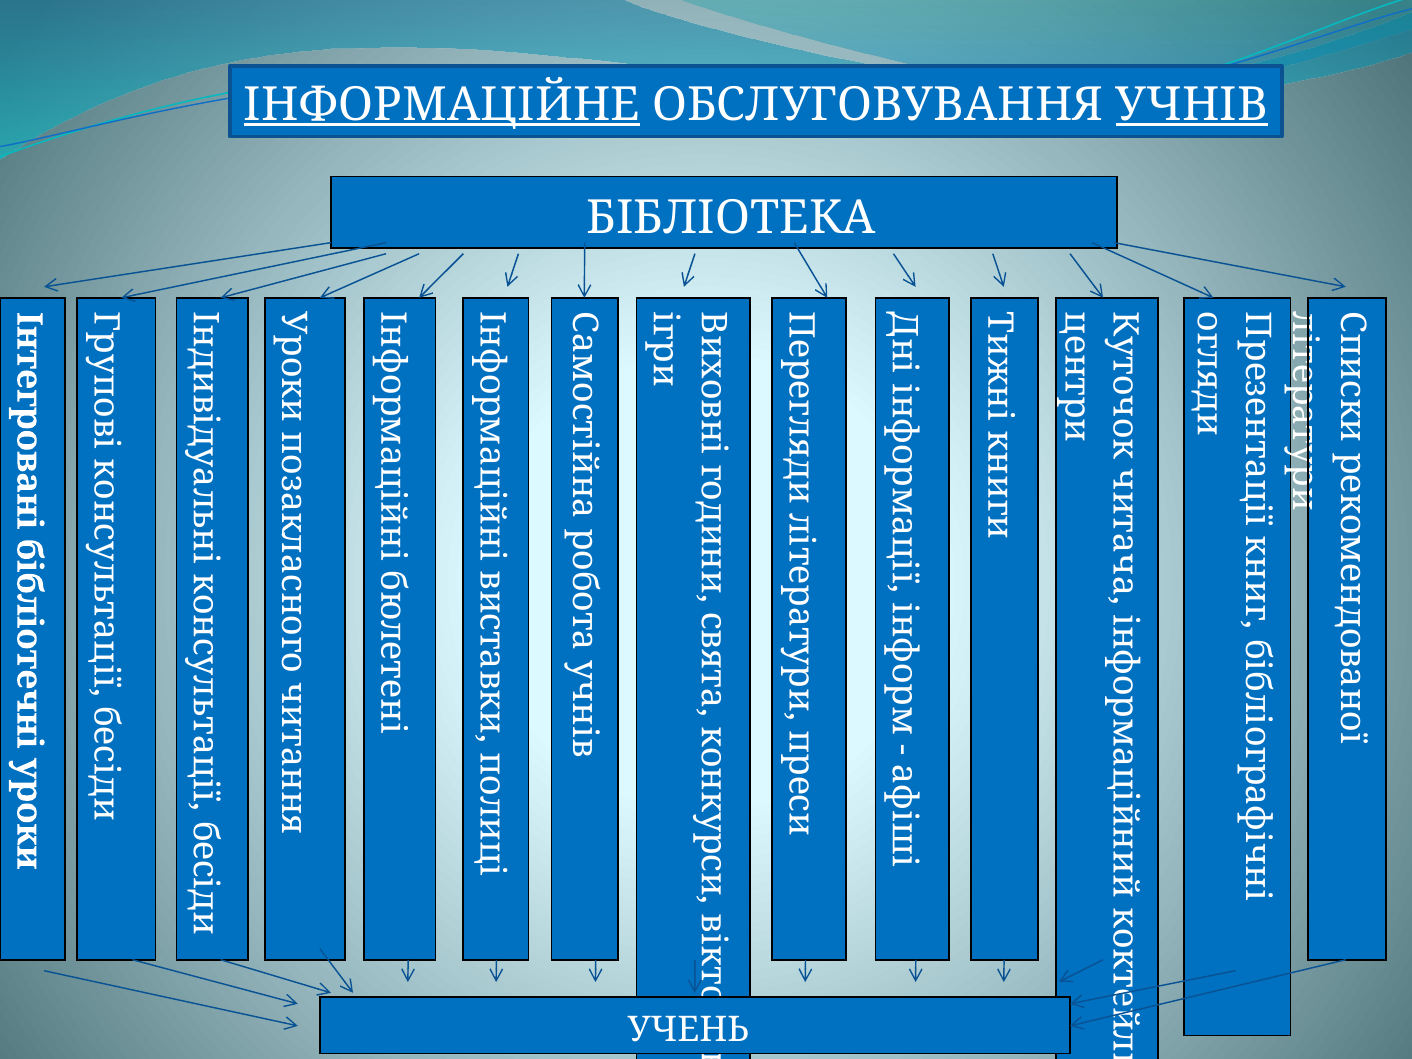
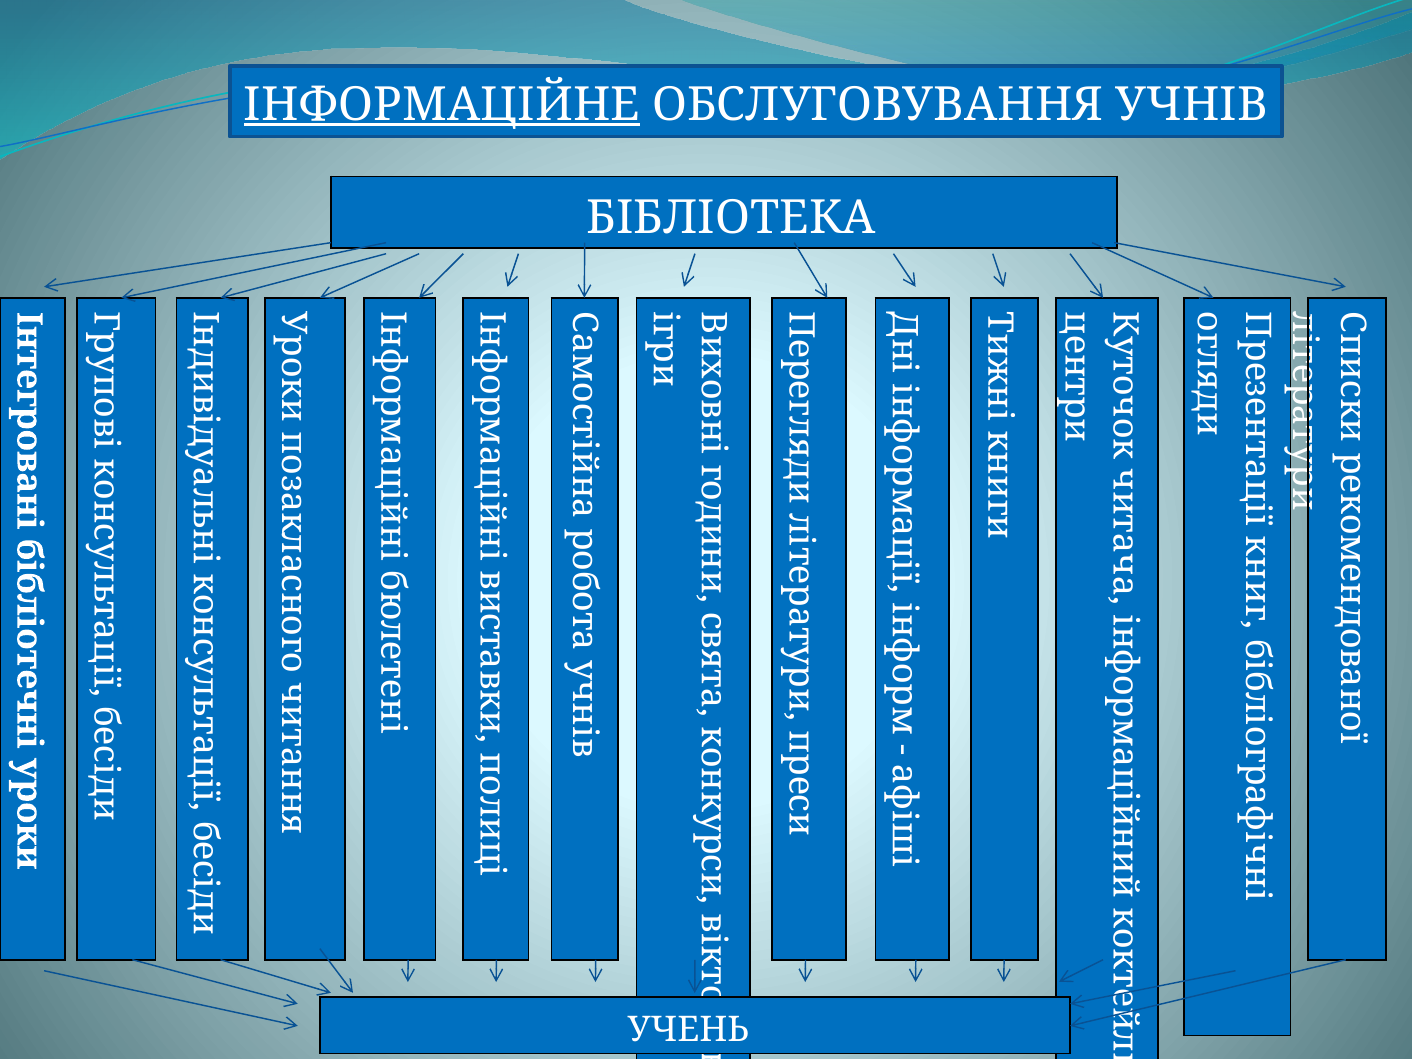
УЧНІВ underline: present -> none (1192, 105)
